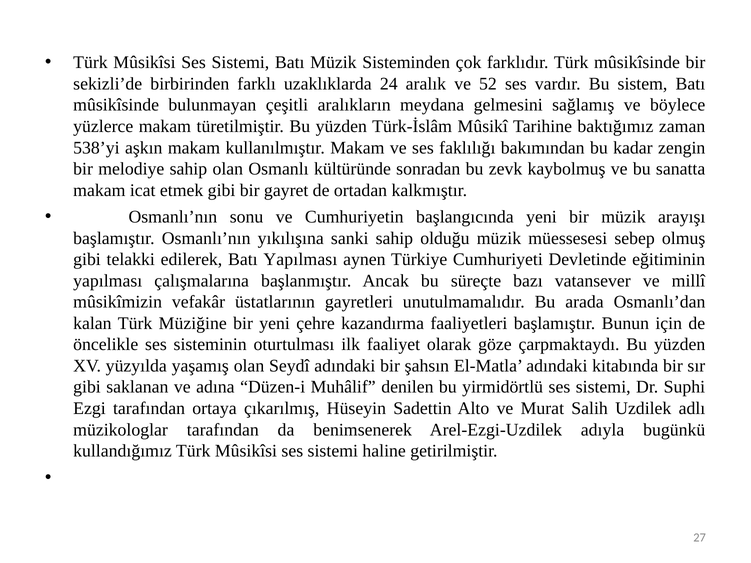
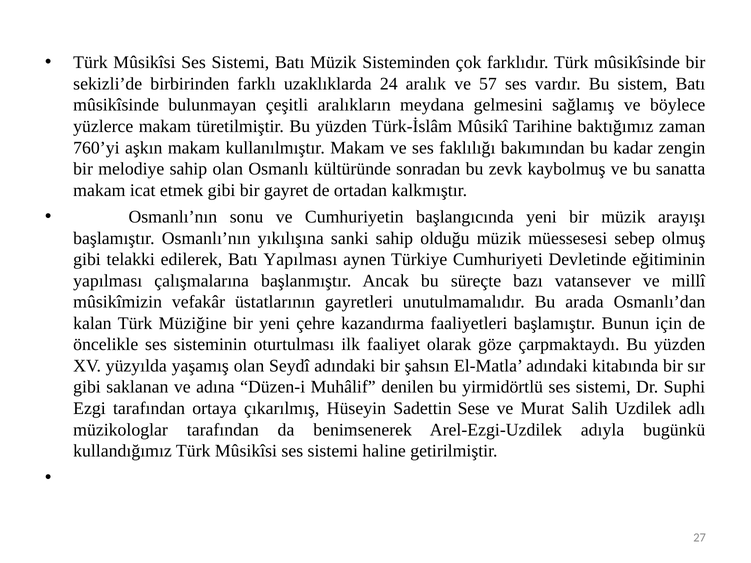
52: 52 -> 57 (488, 84)
538’yi: 538’yi -> 760’yi (96, 148)
Alto: Alto -> Sese (474, 409)
